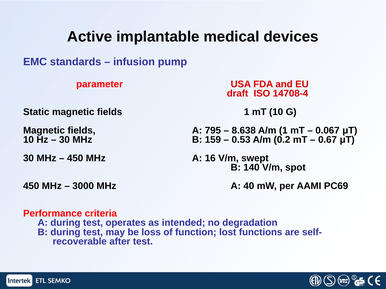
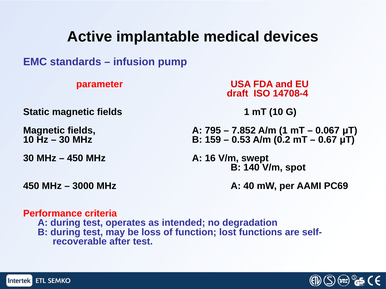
8.638: 8.638 -> 7.852 (244, 131)
